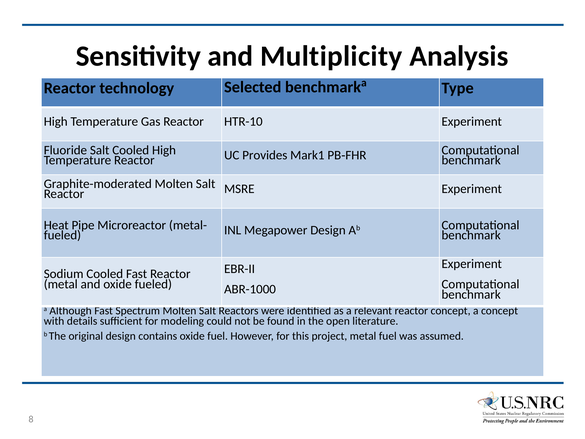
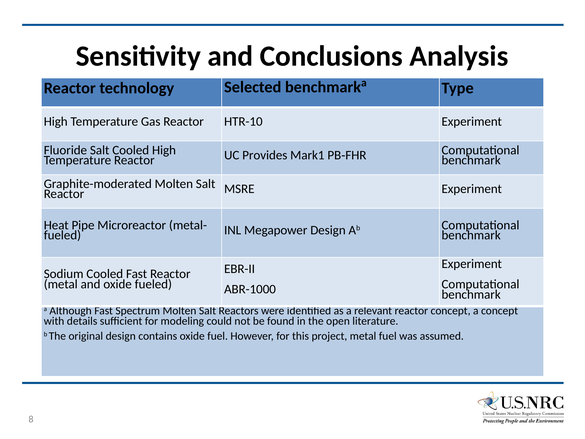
Multiplicity: Multiplicity -> Conclusions (331, 56)
